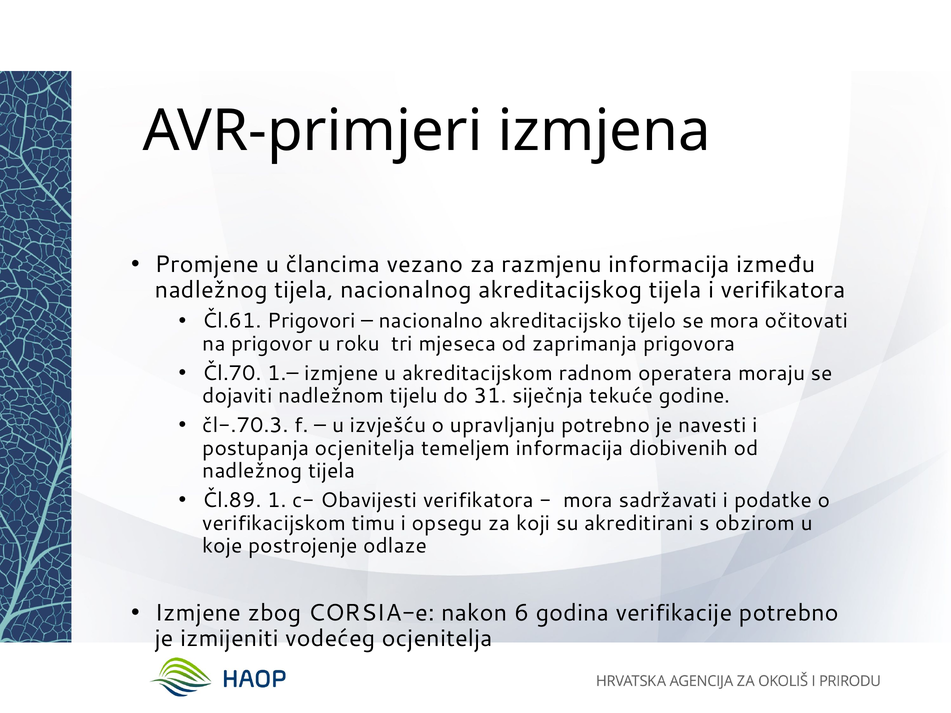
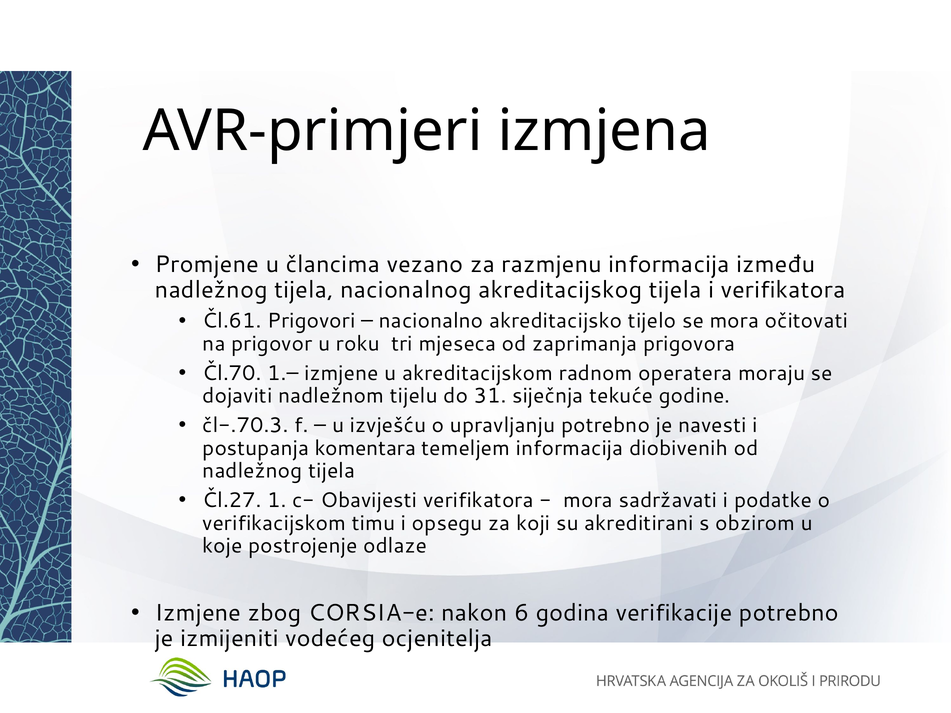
postupanja ocjenitelja: ocjenitelja -> komentara (365, 448)
Čl.89: Čl.89 -> Čl.27 (232, 500)
